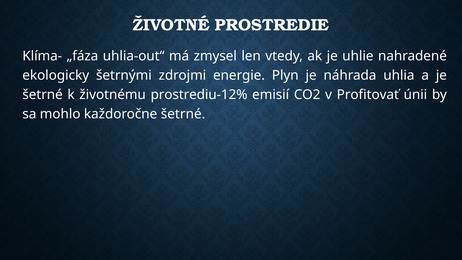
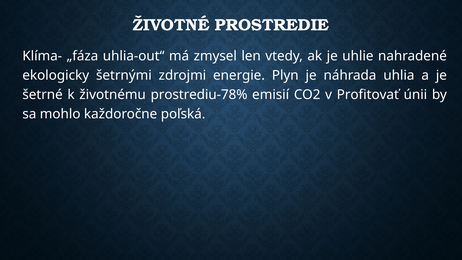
prostrediu-12%: prostrediu-12% -> prostrediu-78% (199, 95)
každoročne šetrné: šetrné -> poľská (183, 114)
